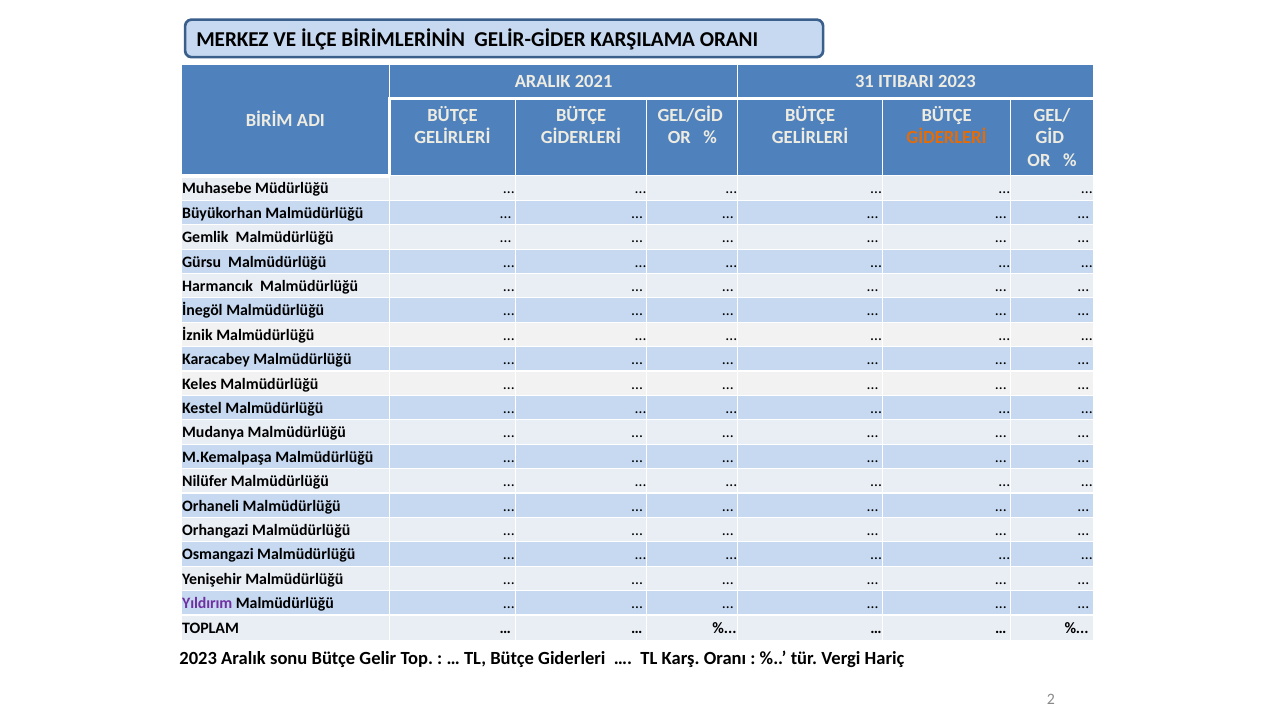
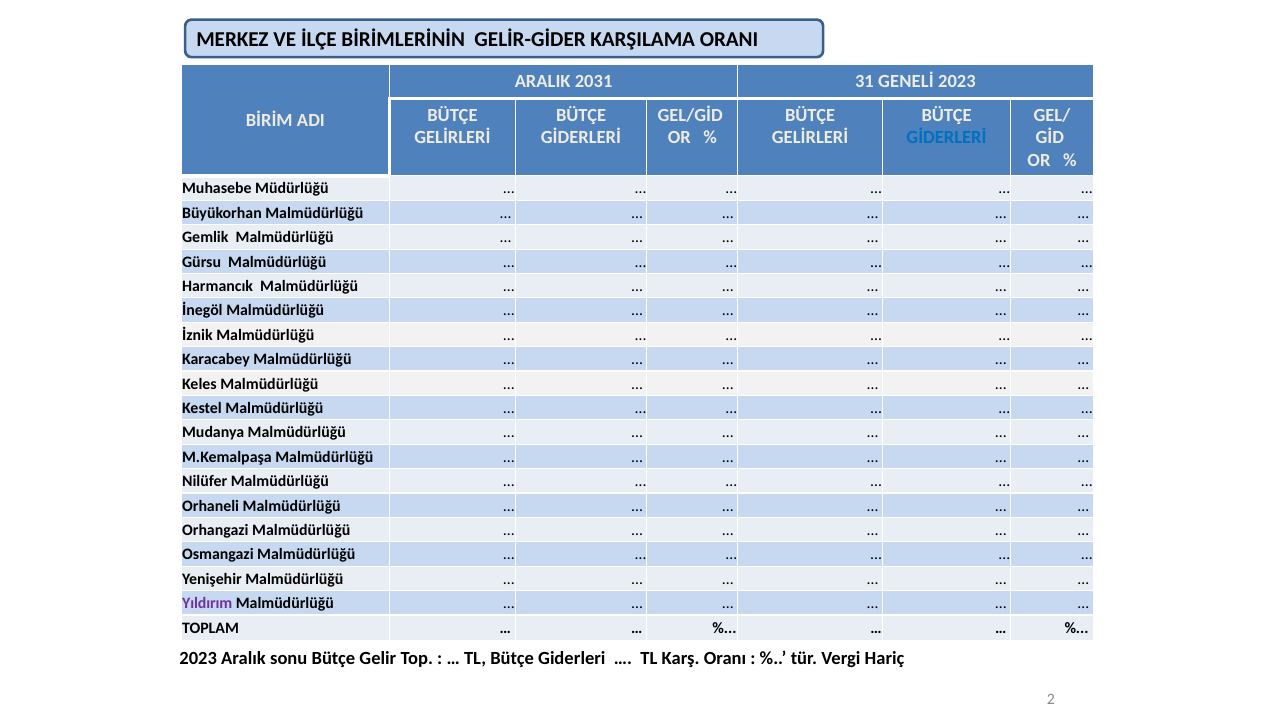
2021: 2021 -> 2031 (594, 81)
ITIBARI: ITIBARI -> GENELİ (906, 81)
GİDERLERİ colour: orange -> blue (947, 138)
